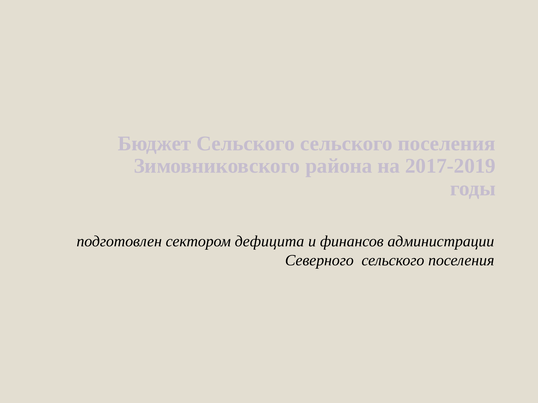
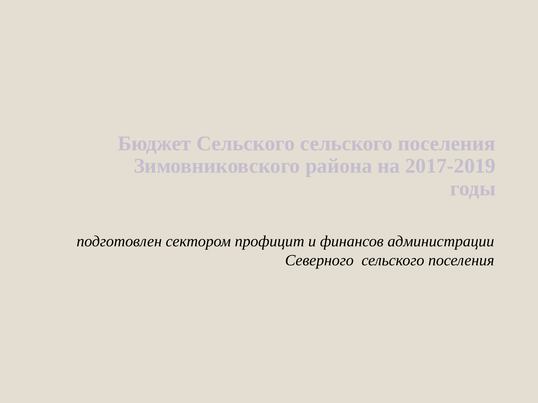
дефицита: дефицита -> профицит (270, 242)
